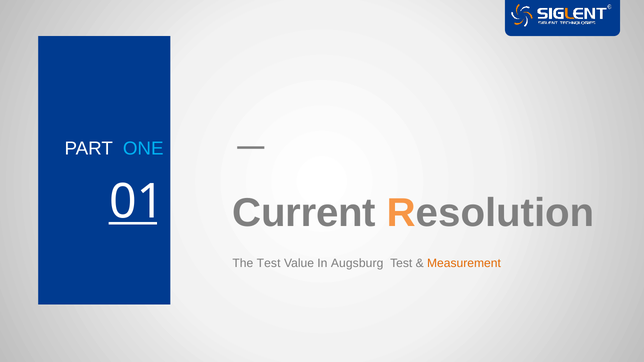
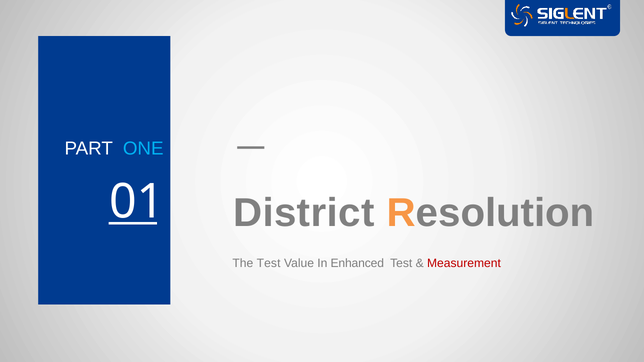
Current: Current -> District (304, 213)
Augsburg: Augsburg -> Enhanced (357, 264)
Measurement colour: orange -> red (464, 264)
